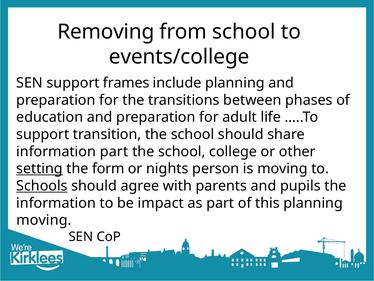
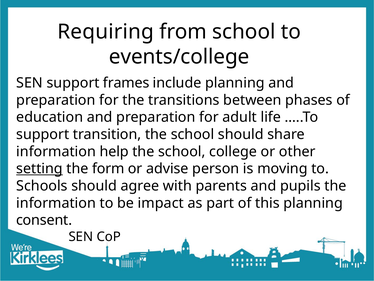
Removing: Removing -> Requiring (106, 32)
information part: part -> help (114, 151)
nights: nights -> advise (167, 169)
Schools underline: present -> none (42, 186)
moving: moving -> consent (44, 220)
